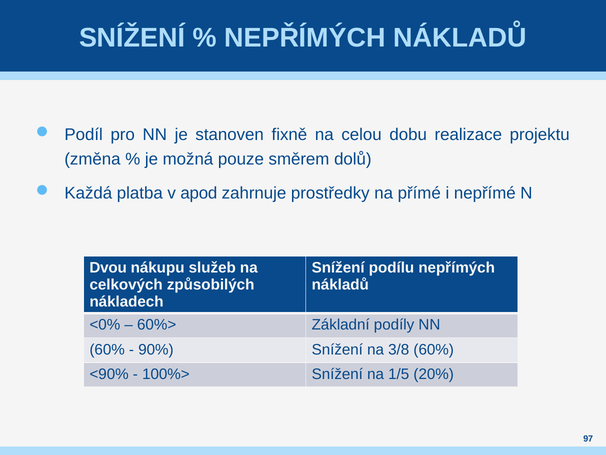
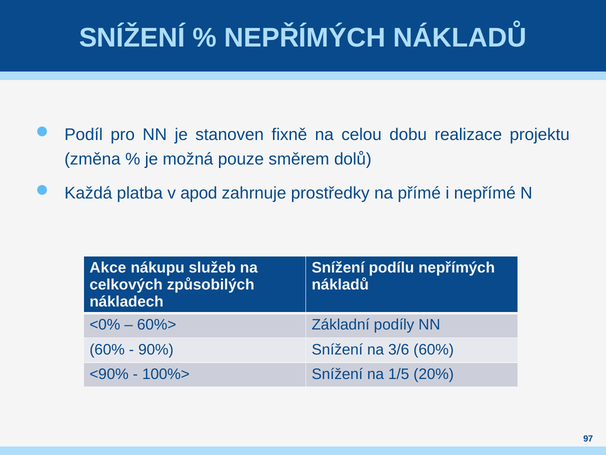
Dvou: Dvou -> Akce (108, 268)
3/8: 3/8 -> 3/6 (399, 349)
